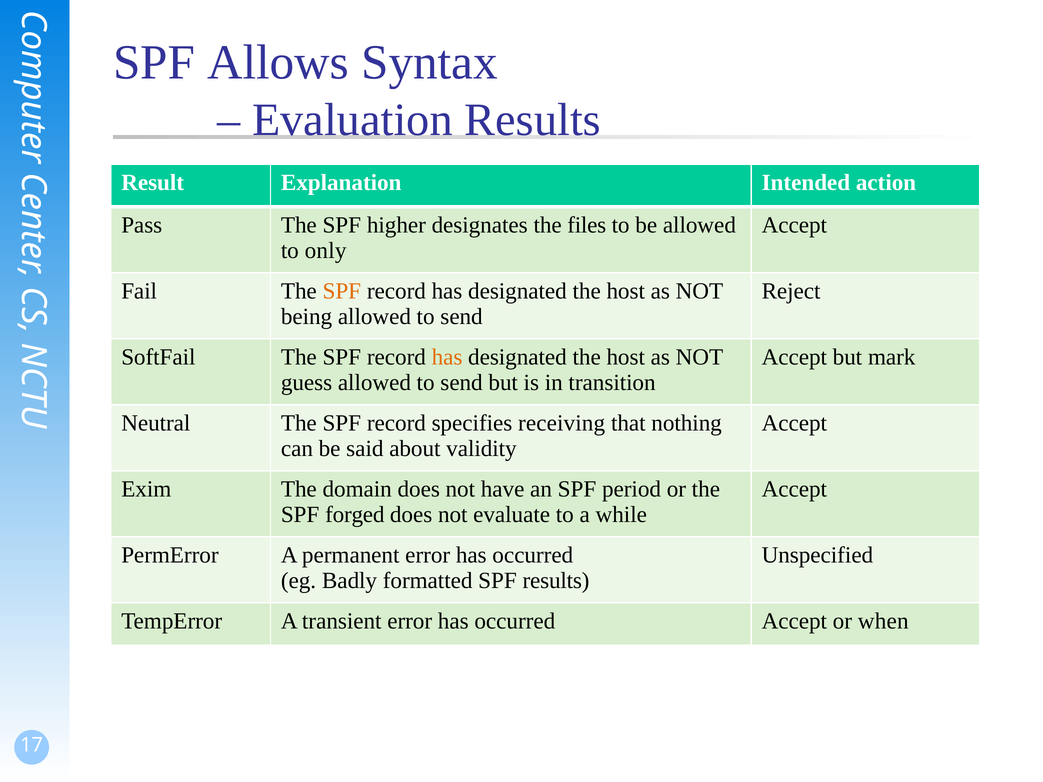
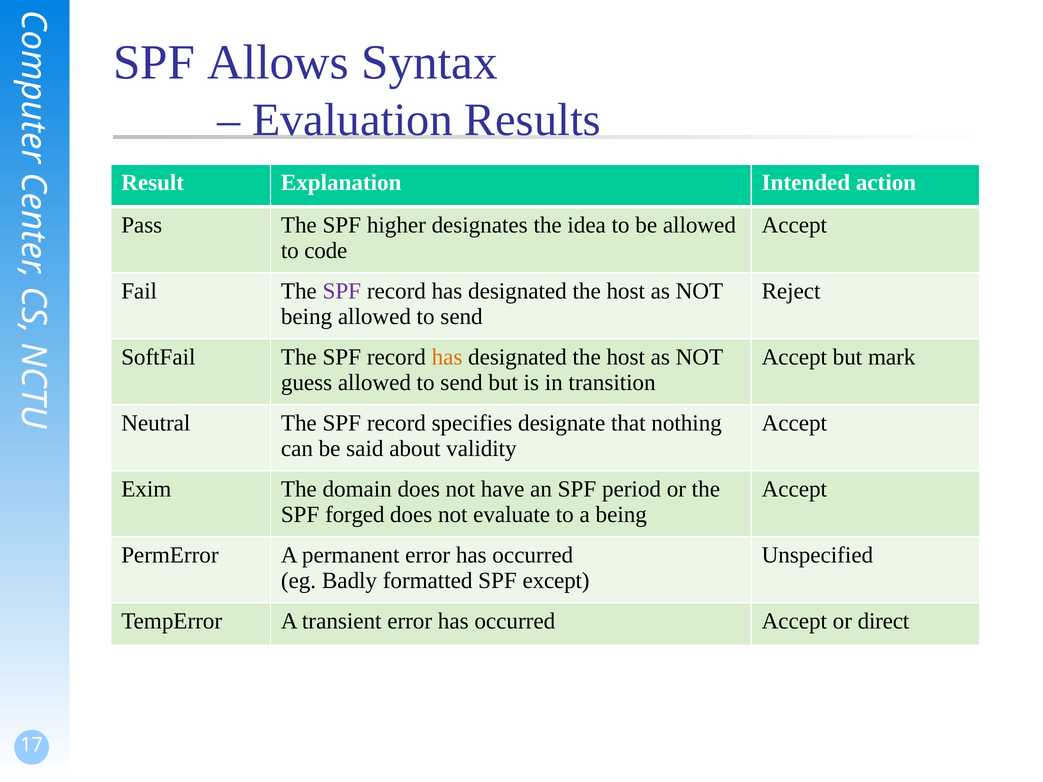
files: files -> idea (587, 225)
only: only -> code (326, 251)
SPF colour: orange -> purple (342, 291)
receiving: receiving -> designate (562, 423)
a while: while -> being (621, 515)
SPF results: results -> except (556, 581)
when: when -> direct (883, 621)
